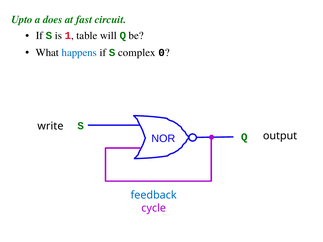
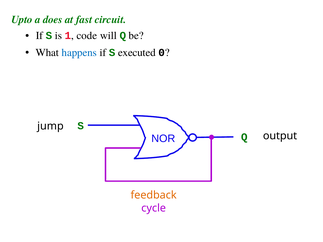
table: table -> code (87, 36)
complex: complex -> executed (137, 53)
write: write -> jump (50, 126)
feedback colour: blue -> orange (154, 195)
